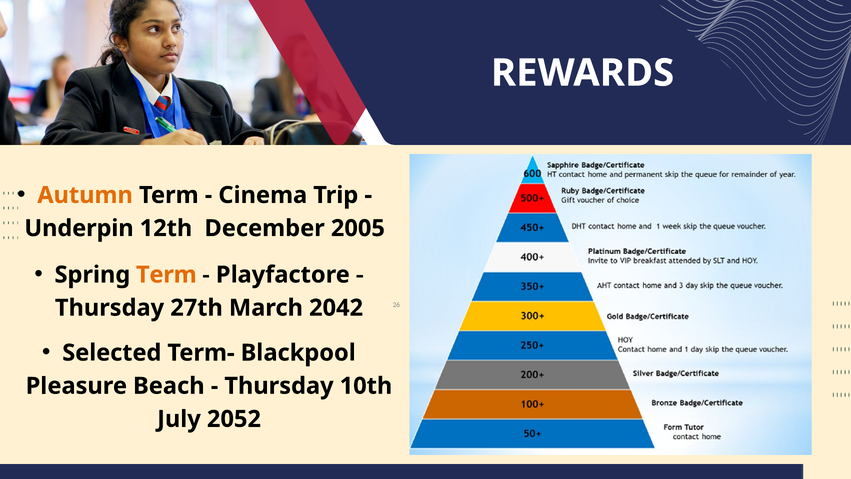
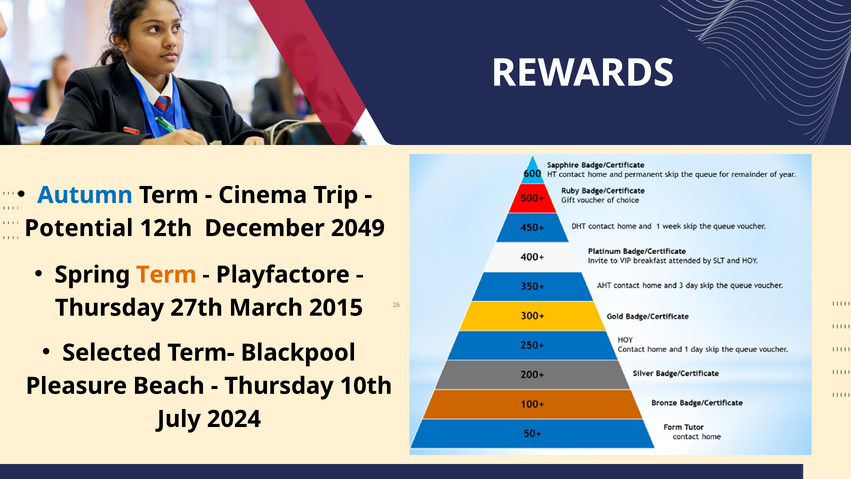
Autumn colour: orange -> blue (85, 195)
Underpin: Underpin -> Potential (79, 228)
2005: 2005 -> 2049 (358, 228)
2042: 2042 -> 2015 (336, 308)
2052: 2052 -> 2024 (234, 419)
